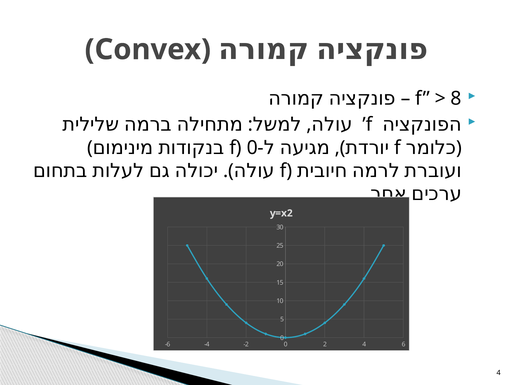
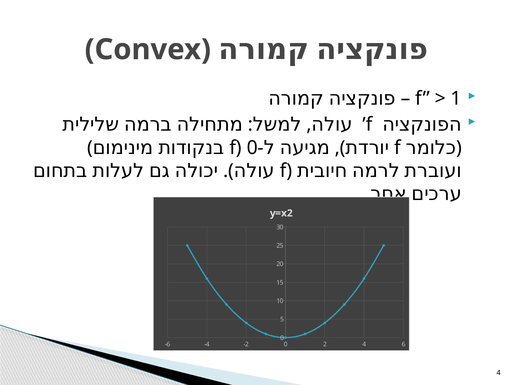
8: 8 -> 1 (456, 99)
